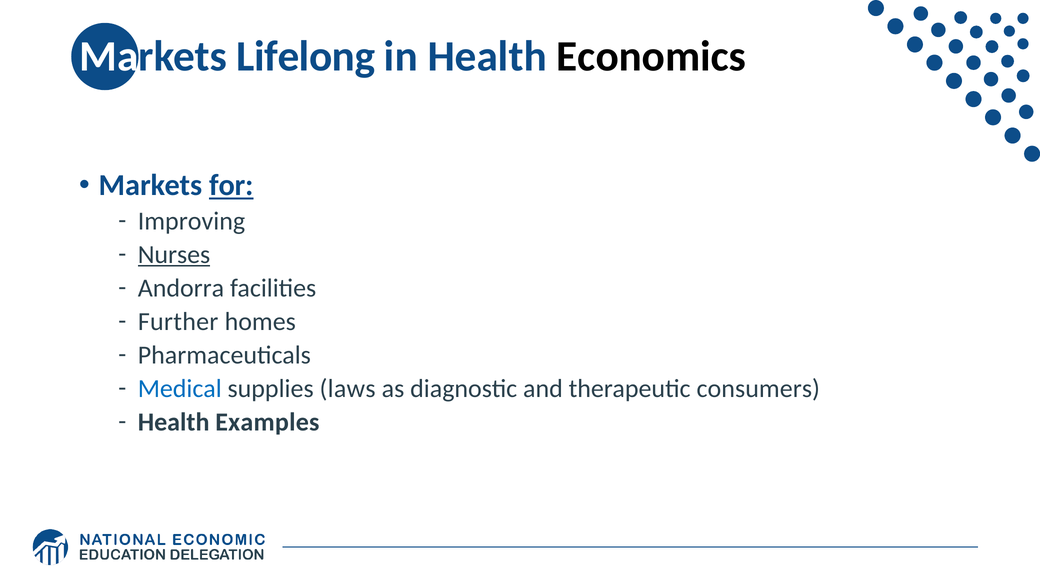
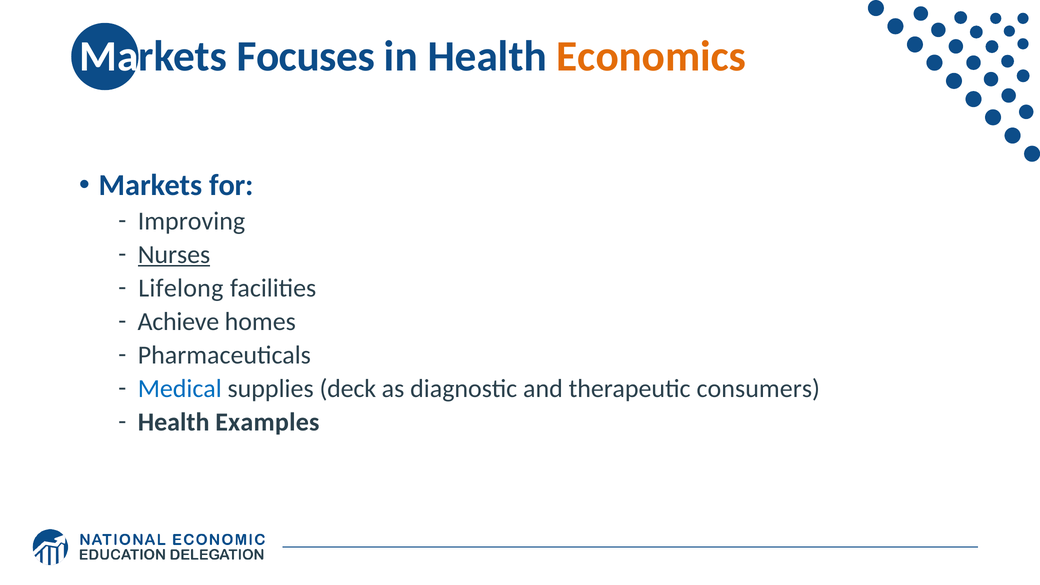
Lifelong: Lifelong -> Focuses (306, 56)
Economics colour: black -> orange (651, 56)
for underline: present -> none (231, 185)
Andorra: Andorra -> Lifelong (181, 288)
Further: Further -> Achieve (178, 322)
laws: laws -> deck (348, 389)
